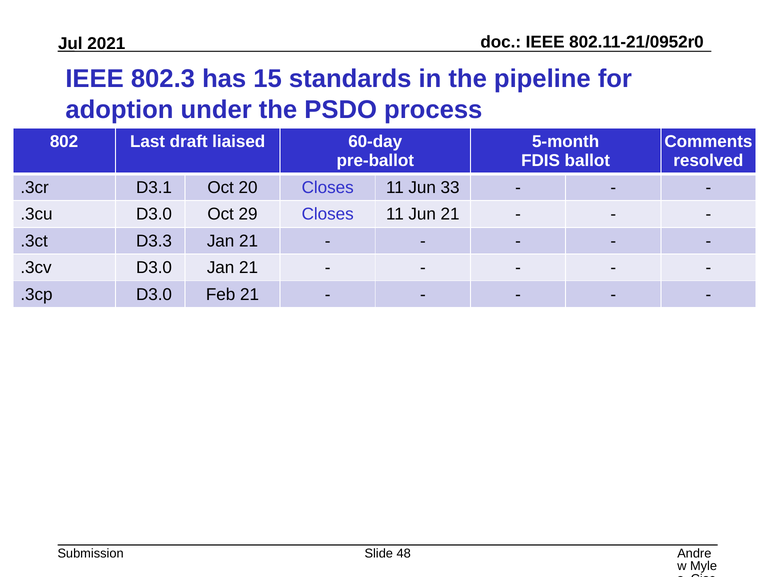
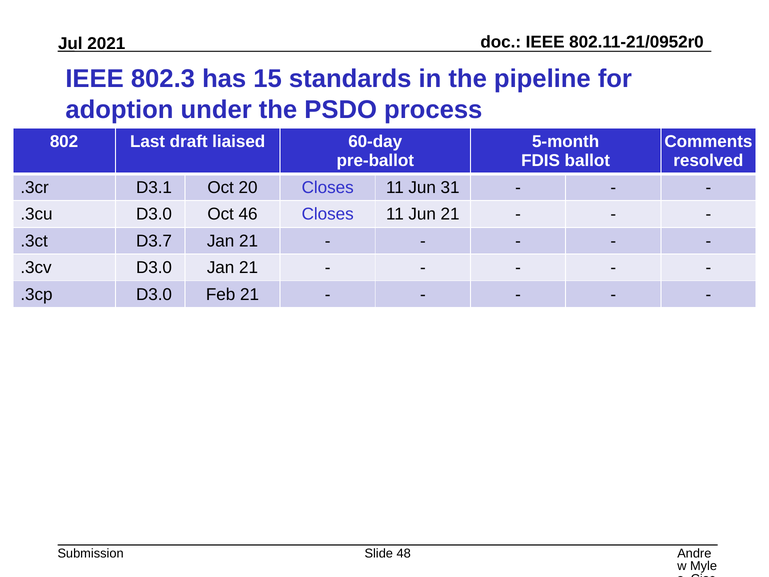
33: 33 -> 31 (450, 187)
29: 29 -> 46 (248, 214)
D3.3: D3.3 -> D3.7 (154, 241)
